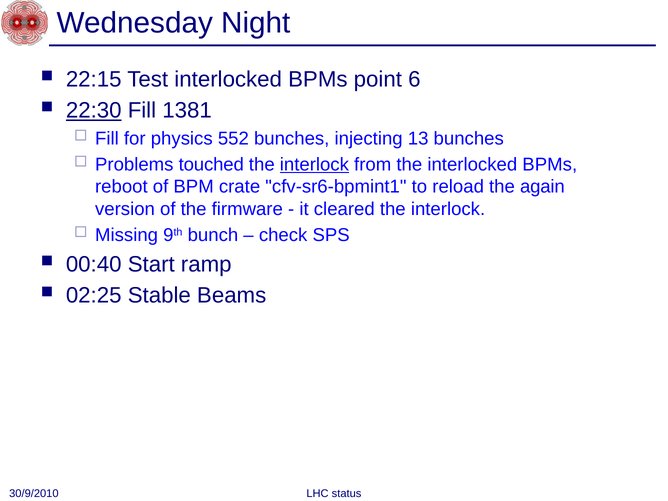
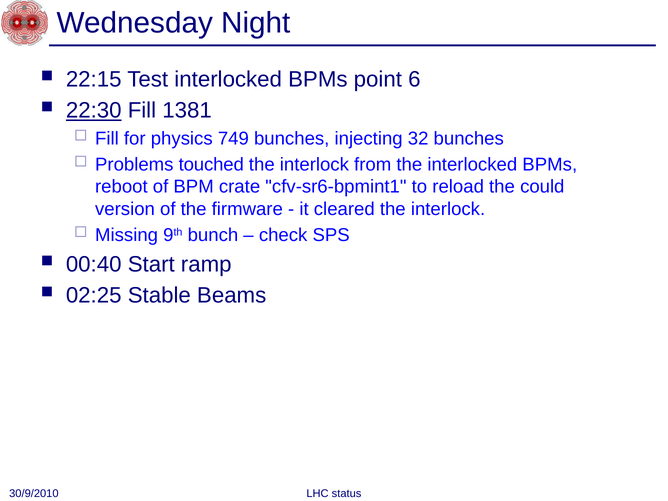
552: 552 -> 749 (233, 138)
13: 13 -> 32 (418, 138)
interlock underline: present -> none (314, 164)
again: again -> could (542, 187)
